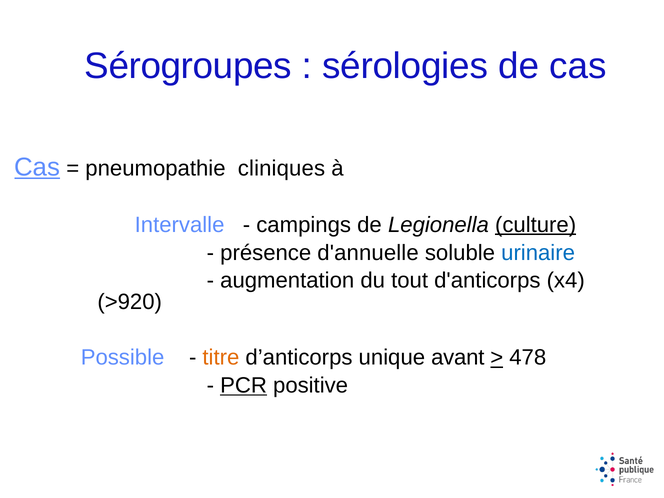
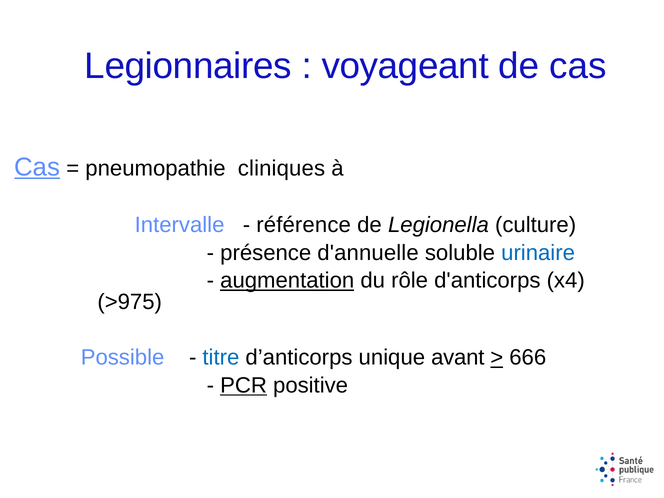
Sérogroupes: Sérogroupes -> Legionnaires (188, 66)
sérologies: sérologies -> voyageant (405, 66)
campings: campings -> référence (304, 225)
culture underline: present -> none (536, 225)
augmentation underline: none -> present (287, 281)
tout: tout -> rôle (410, 281)
>920: >920 -> >975 (130, 302)
titre colour: orange -> blue (221, 358)
478: 478 -> 666 (528, 358)
